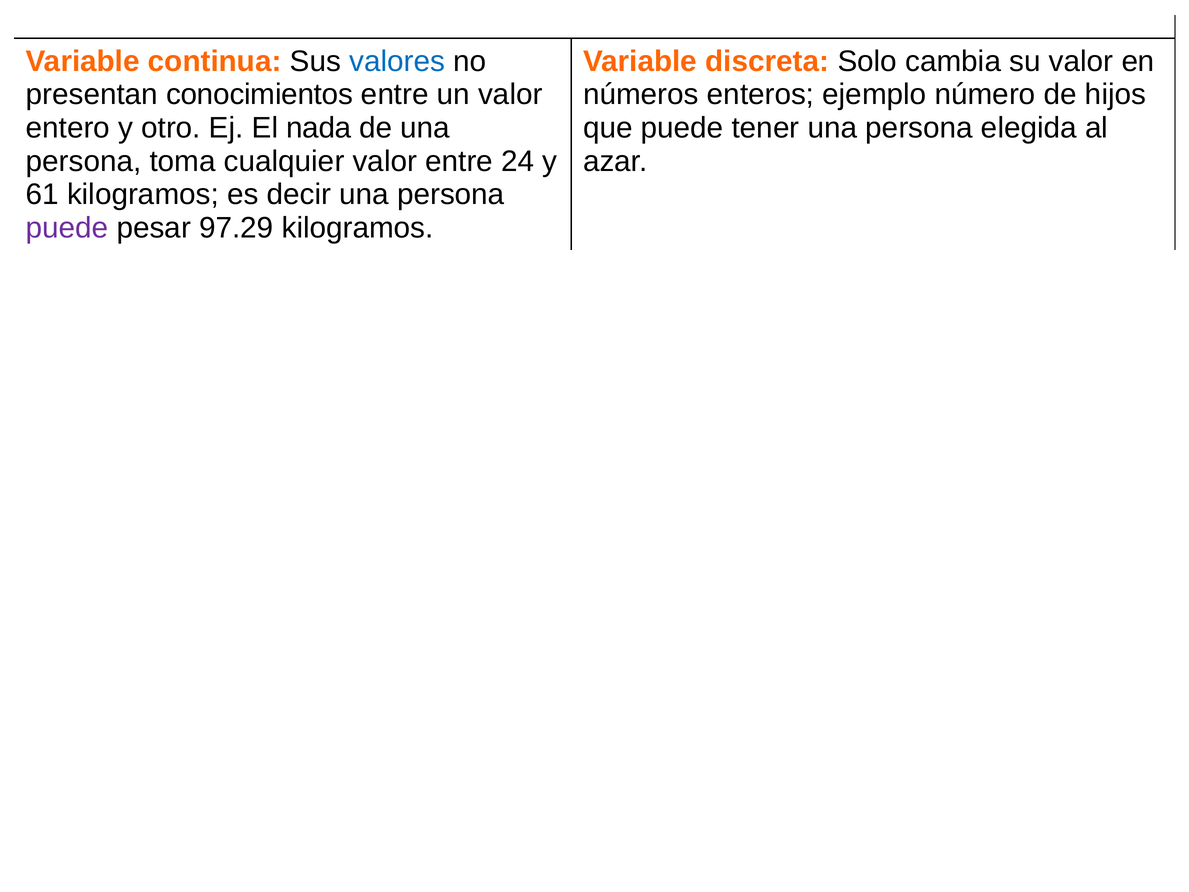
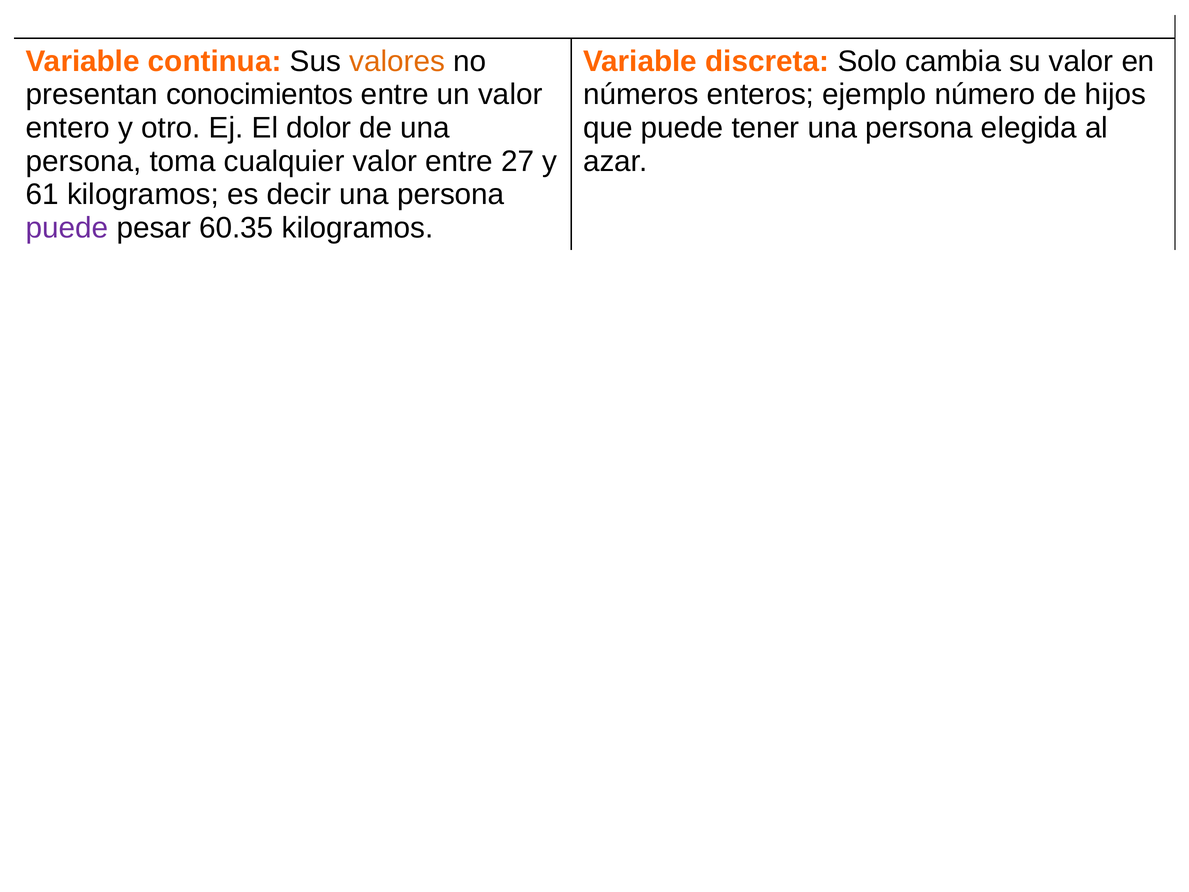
valores colour: blue -> orange (397, 61)
nada: nada -> dolor (319, 128)
24: 24 -> 27 (518, 161)
97.29: 97.29 -> 60.35 (236, 228)
